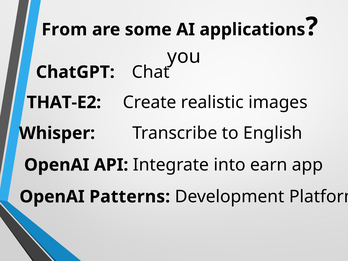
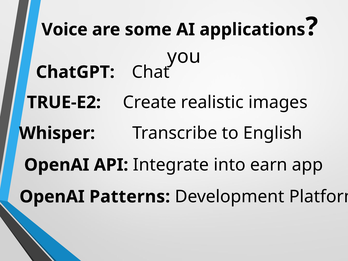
From: From -> Voice (65, 30)
THAT-E2: THAT-E2 -> TRUE-E2 (64, 102)
